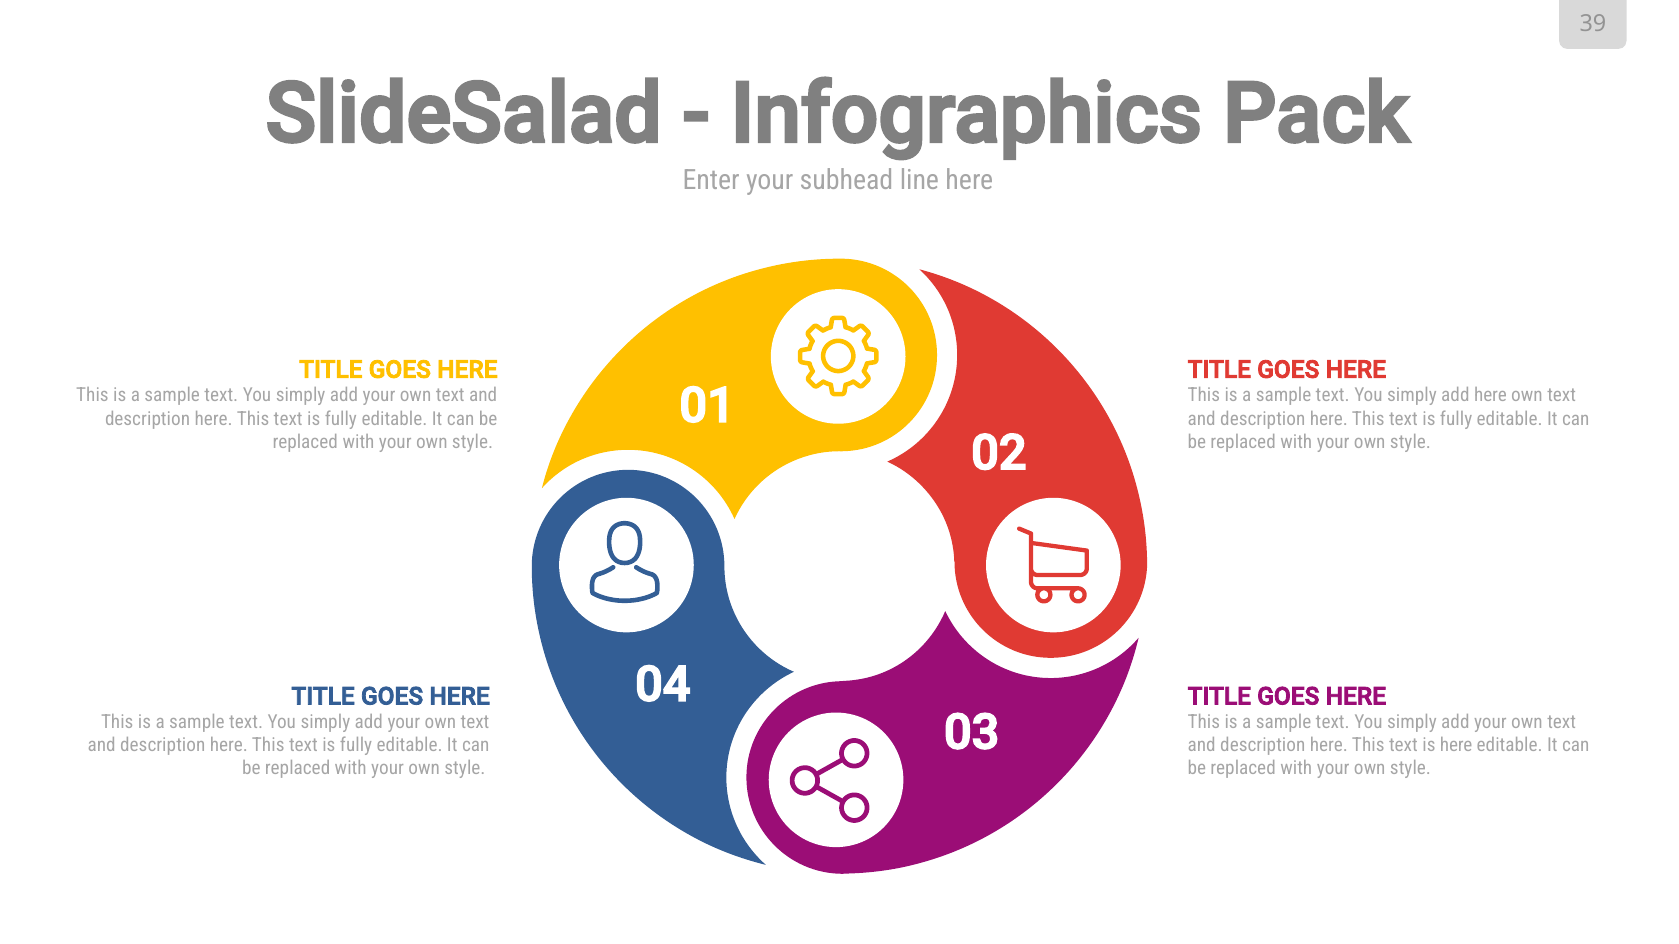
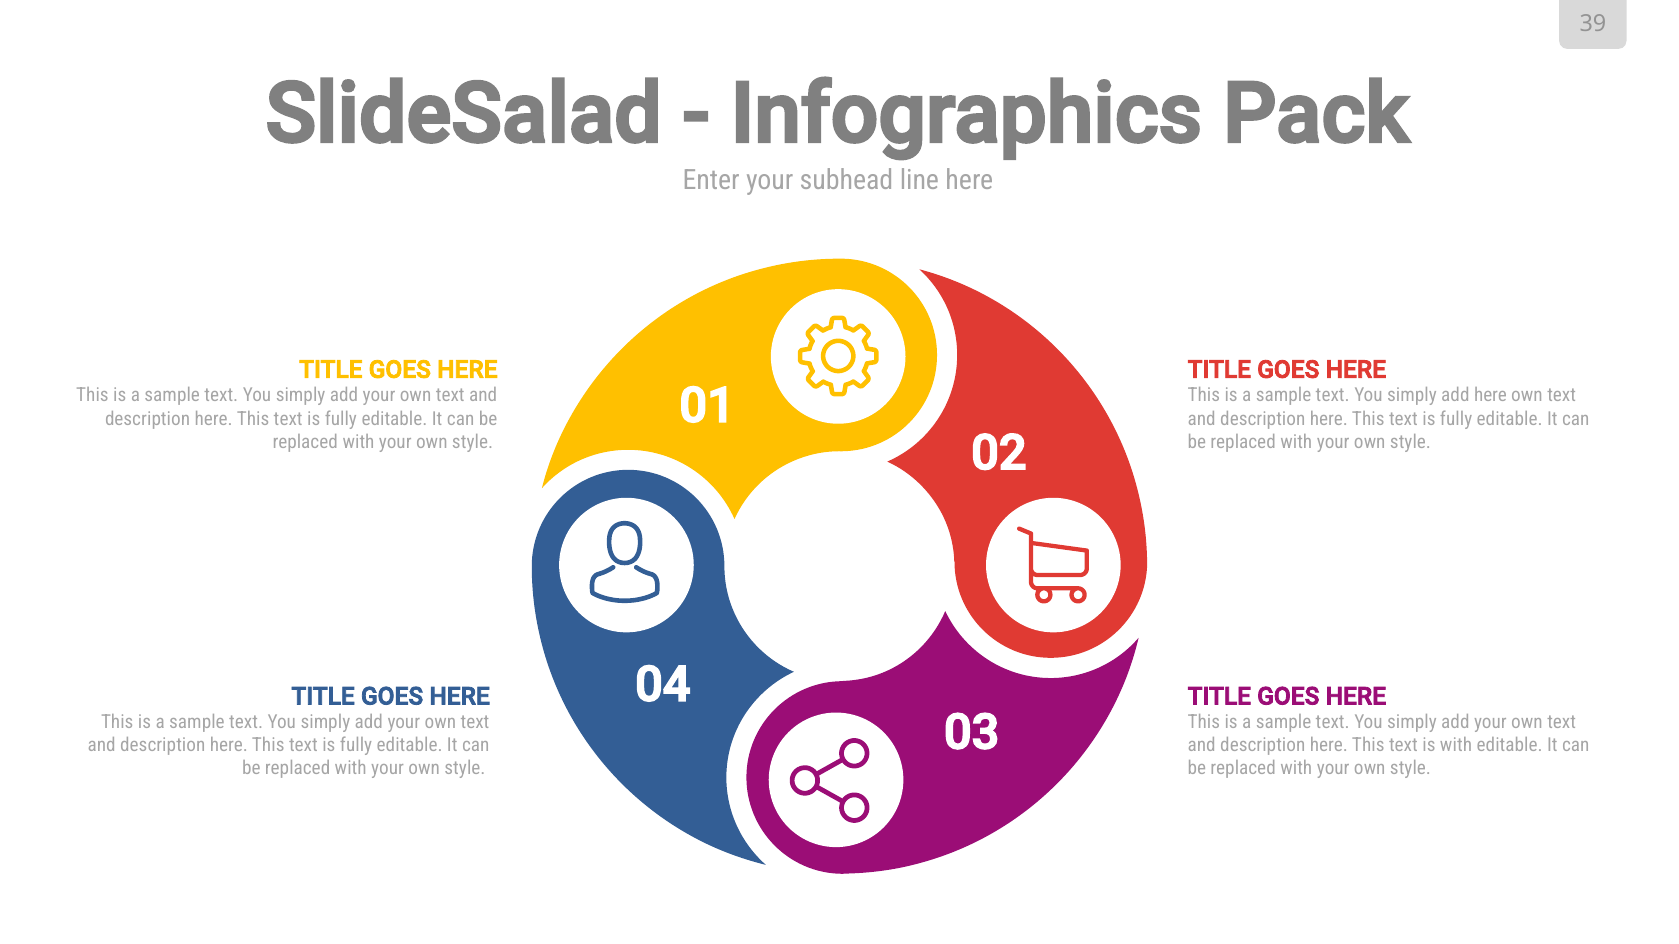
is here: here -> with (1456, 746)
